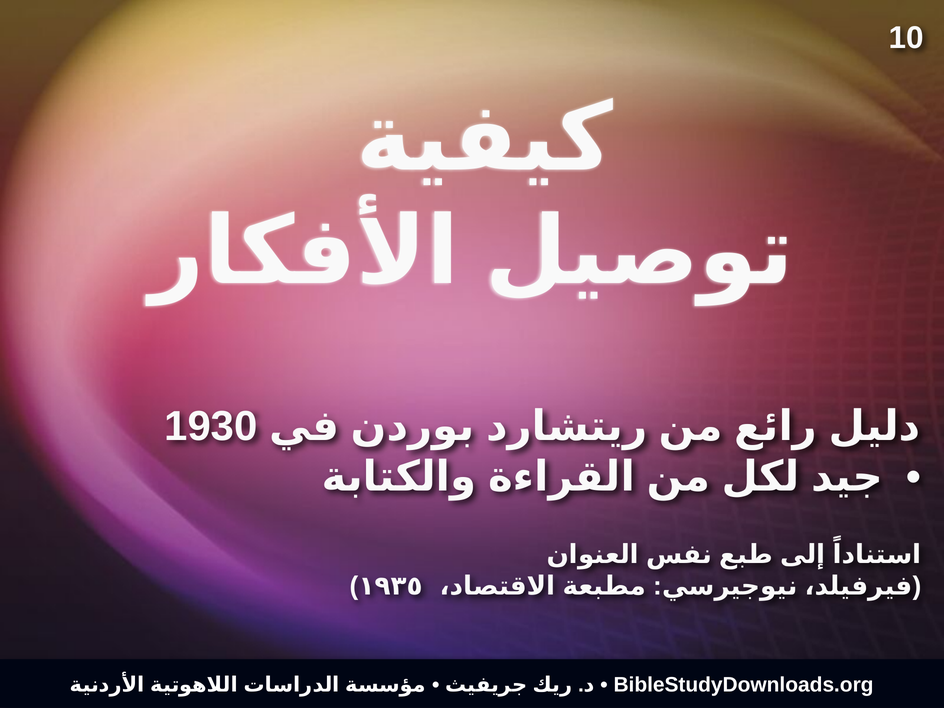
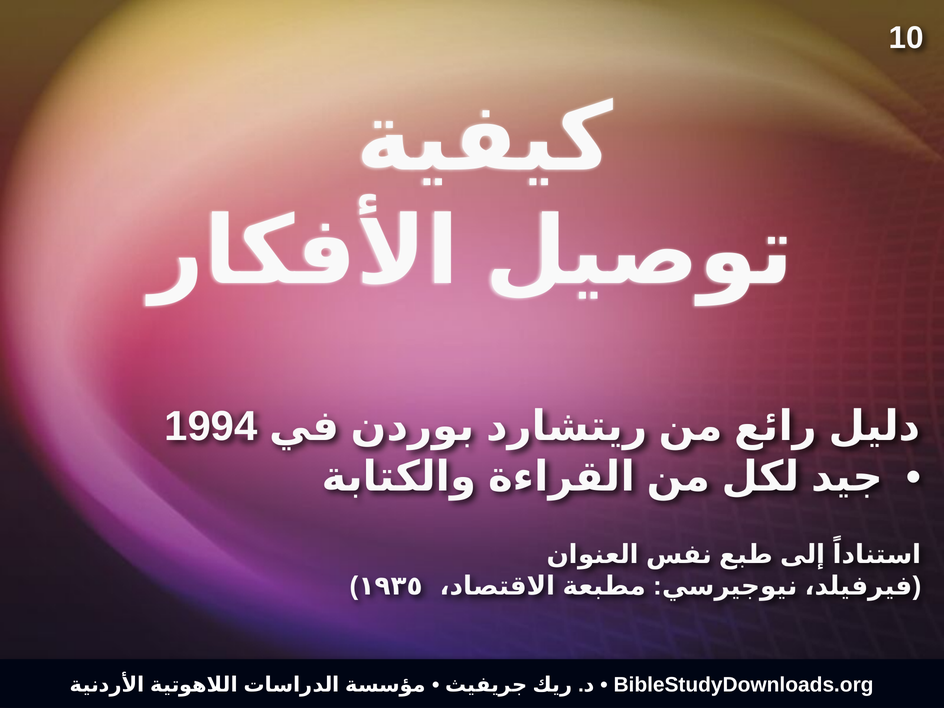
1930: 1930 -> 1994 (211, 427)
